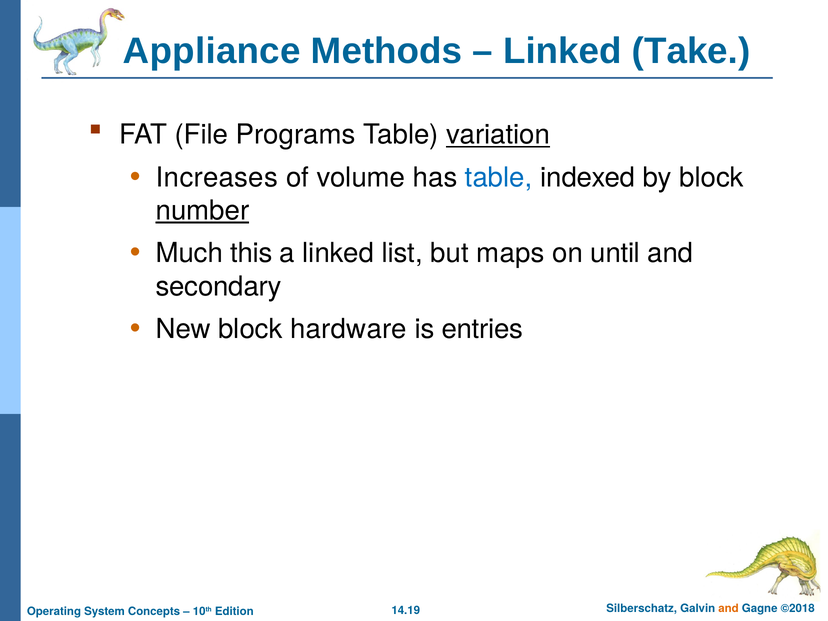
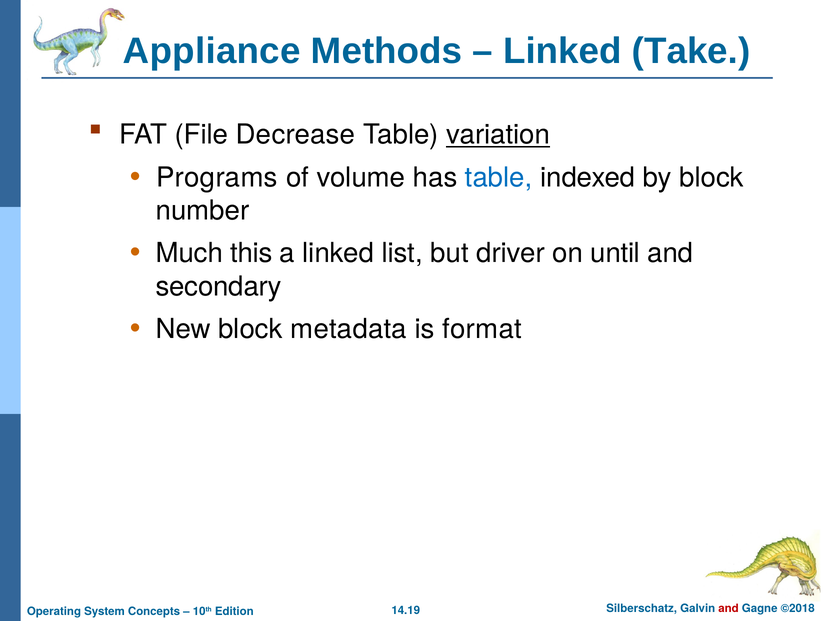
Programs: Programs -> Decrease (296, 135)
Increases: Increases -> Programs (217, 177)
number underline: present -> none (202, 211)
maps: maps -> driver (511, 253)
hardware: hardware -> metadata (349, 329)
entries: entries -> format (482, 329)
and colour: orange -> red (728, 608)
